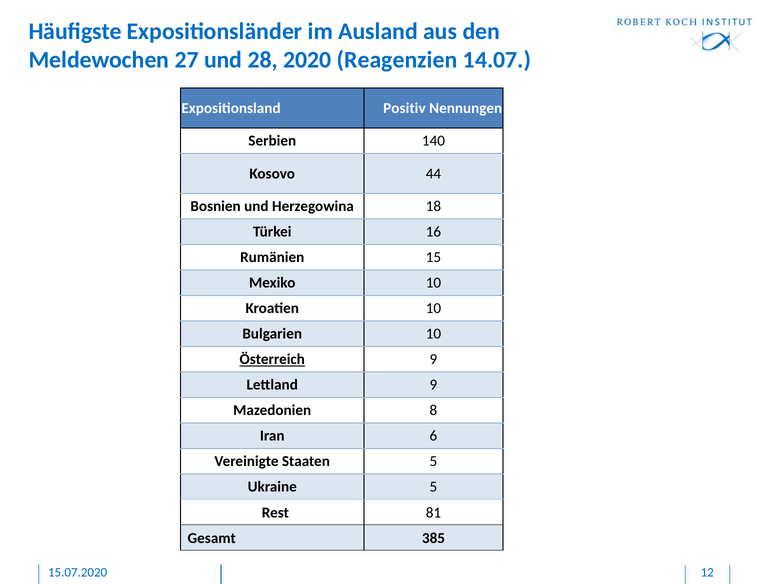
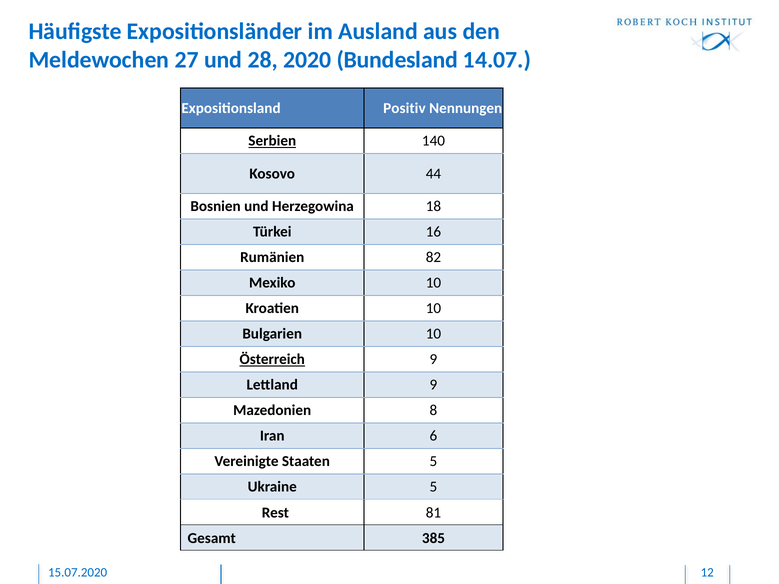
Reagenzien: Reagenzien -> Bundesland (397, 60)
Serbien underline: none -> present (272, 141)
15: 15 -> 82 (433, 258)
